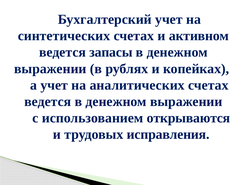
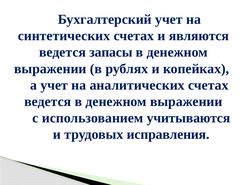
активном: активном -> являются (199, 36)
открываются: открываются -> учитываются (188, 118)
